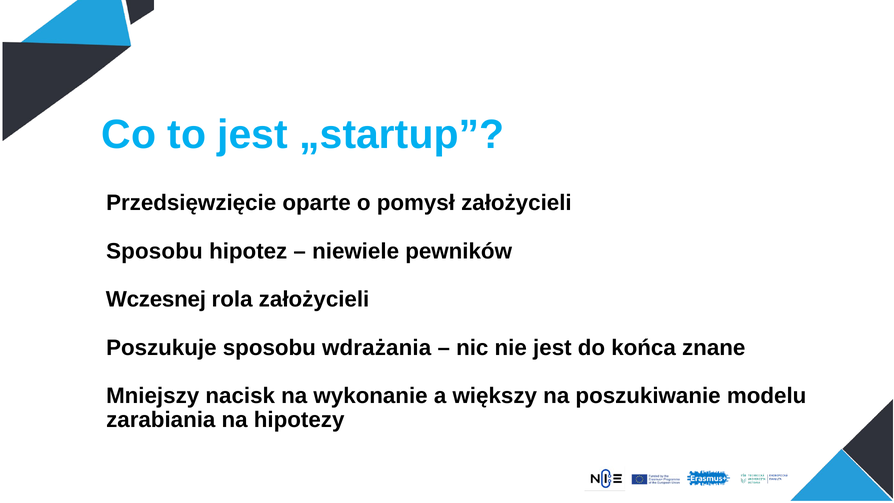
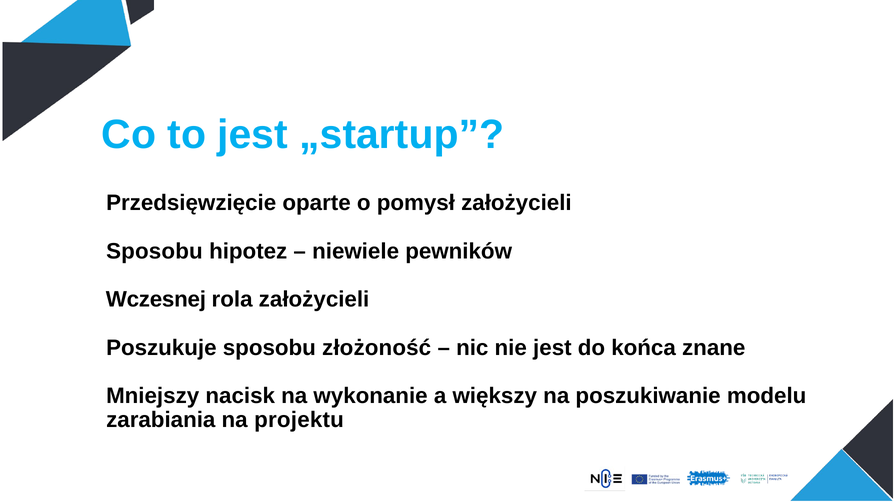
wdrażania: wdrażania -> złożoność (377, 348)
hipotezy: hipotezy -> projektu (299, 420)
